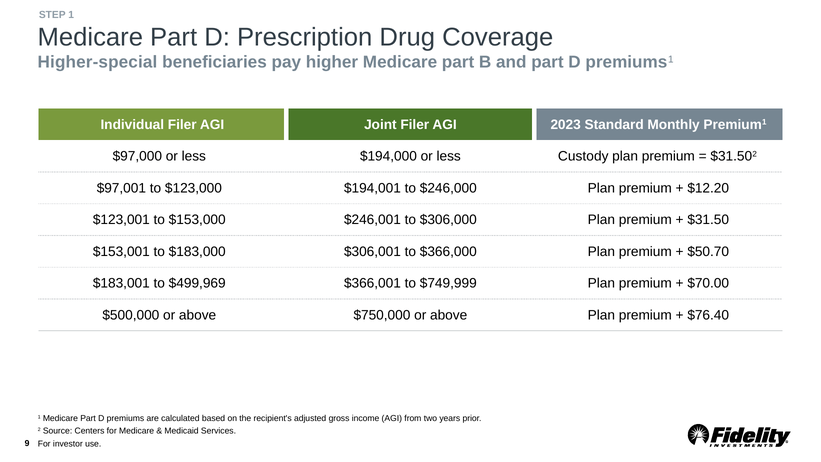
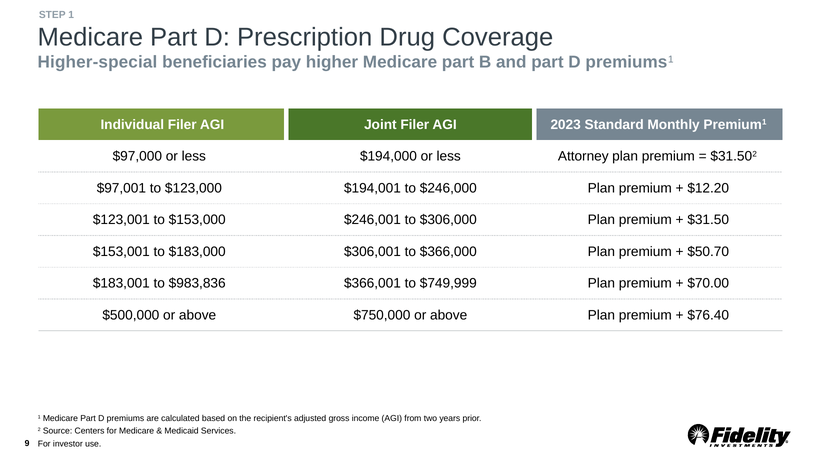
Custody: Custody -> Attorney (583, 156)
$499,969: $499,969 -> $983,836 (197, 283)
